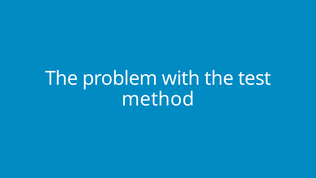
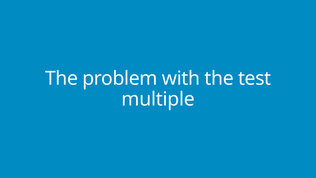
method: method -> multiple (158, 99)
